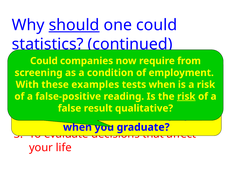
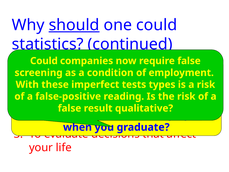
require from: from -> false (189, 61)
examples: examples -> imperfect (95, 84)
tests when: when -> types (162, 84)
risk underline: present -> none (186, 96)
